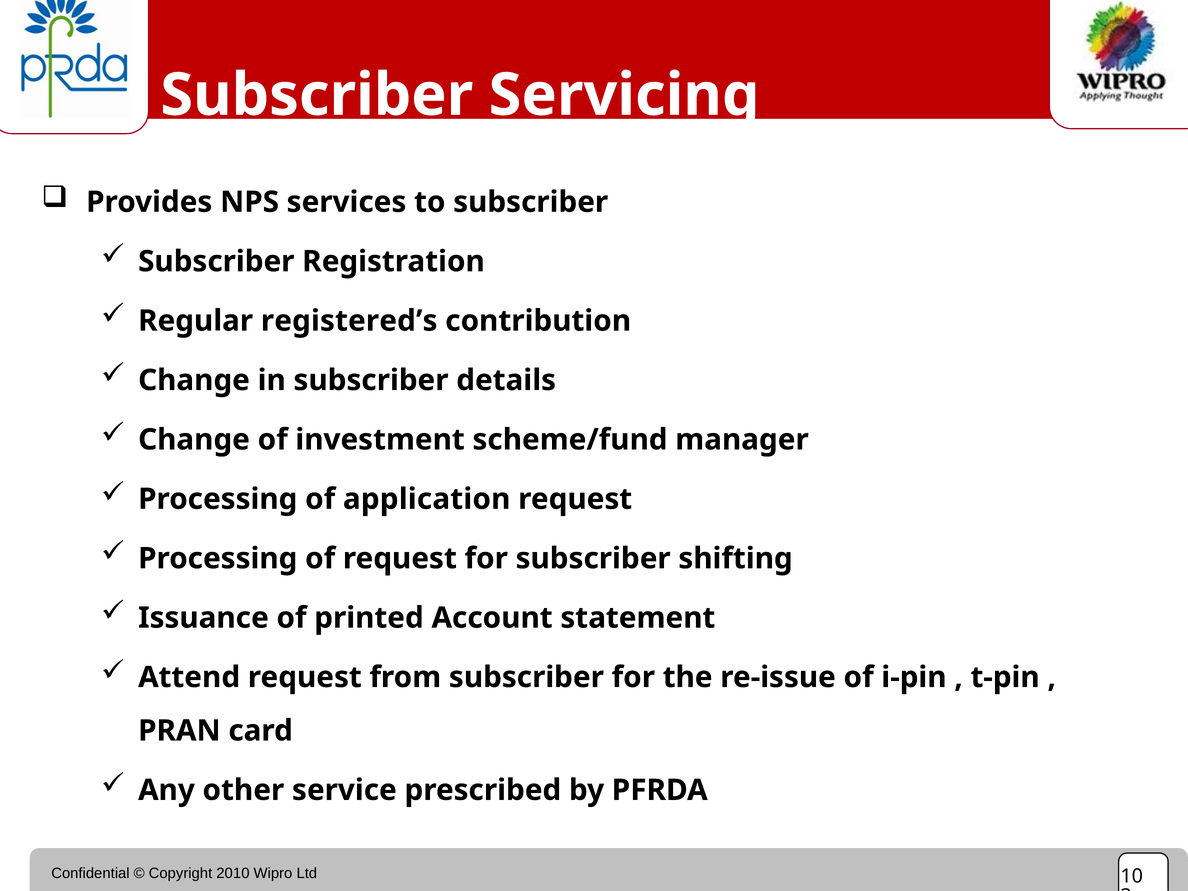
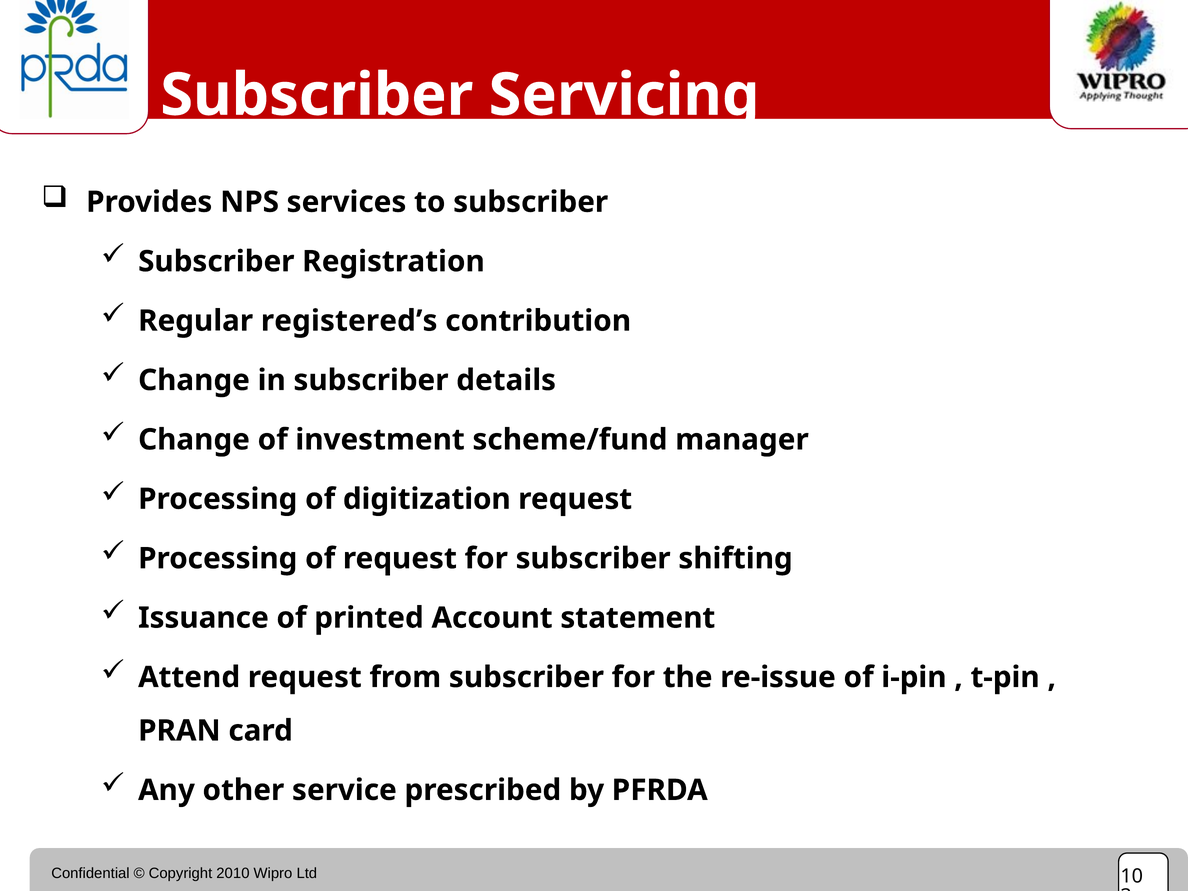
application: application -> digitization (427, 499)
